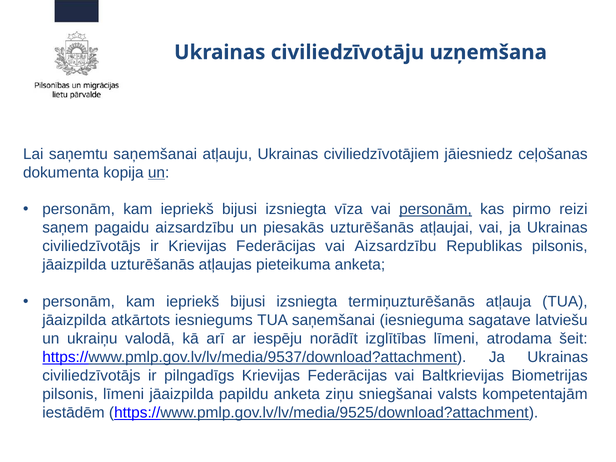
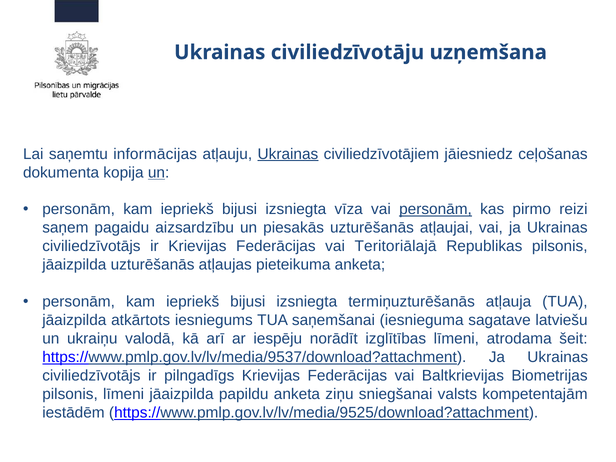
saņemtu saņemšanai: saņemšanai -> informācijas (155, 154)
Ukrainas underline: none -> present (288, 154)
vai Aizsardzību: Aizsardzību -> Teritoriālajā (396, 246)
